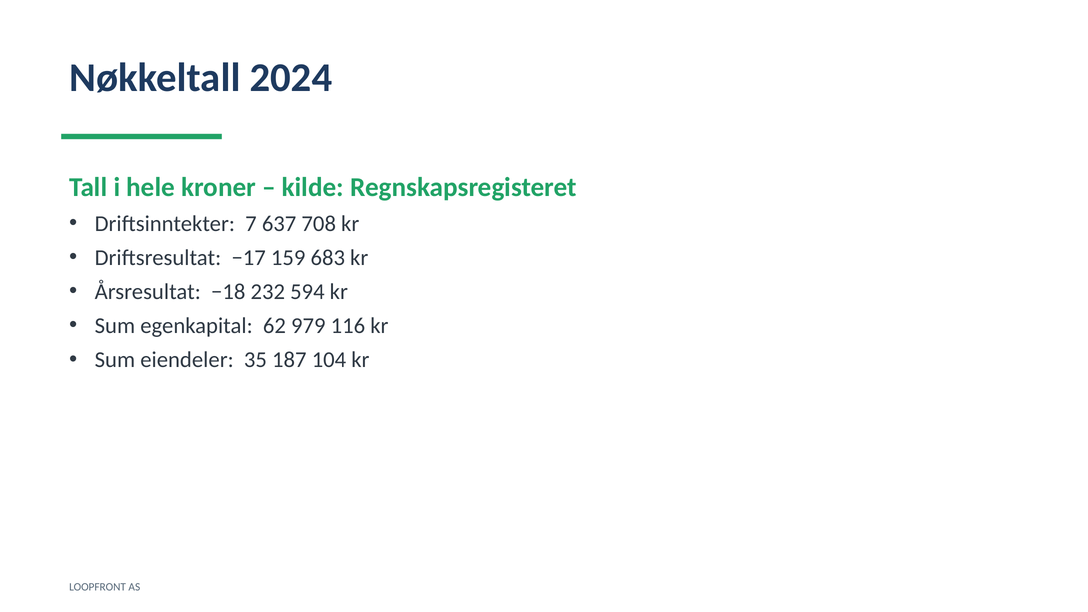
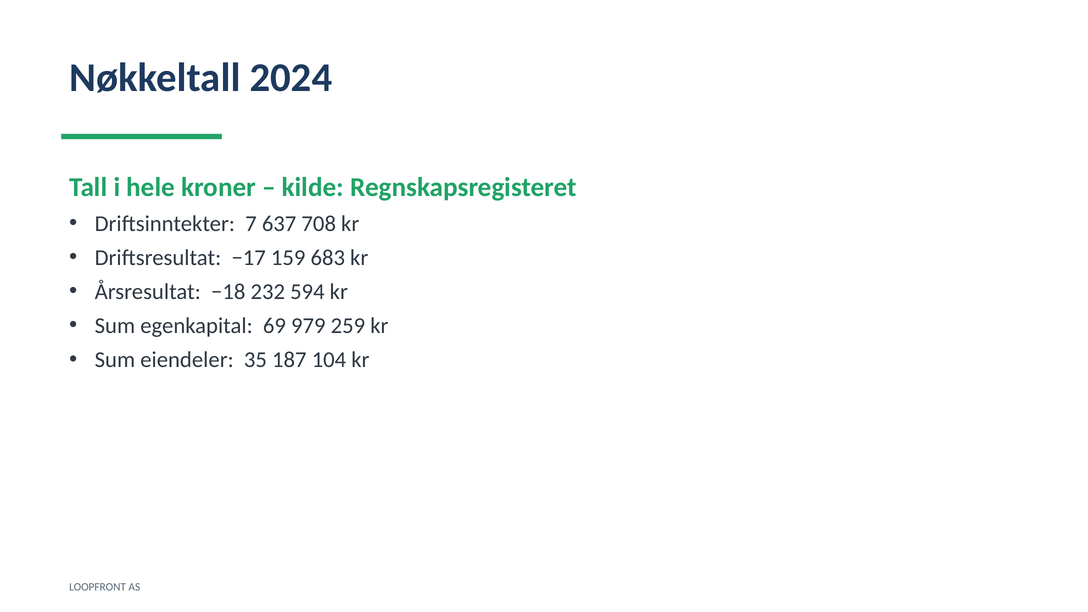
62: 62 -> 69 (274, 326)
116: 116 -> 259 (348, 326)
